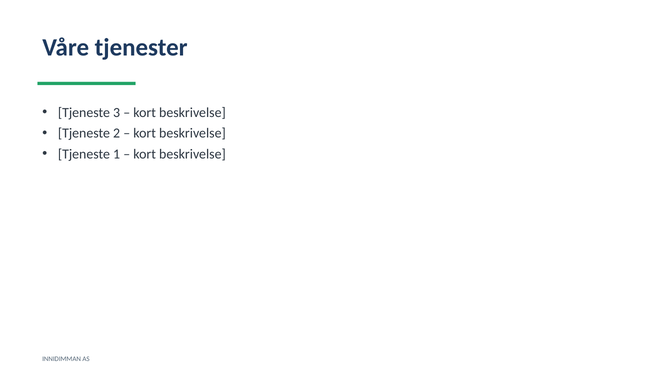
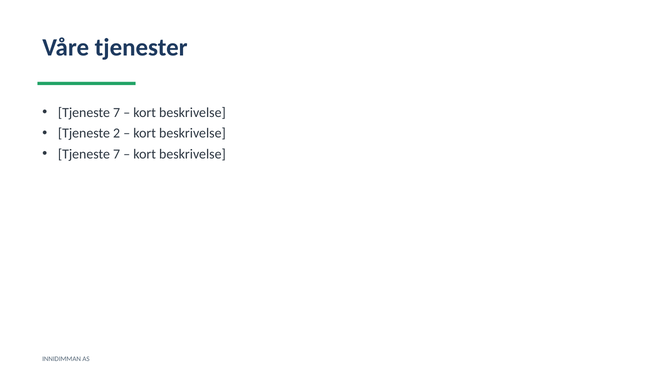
3: 3 -> 7 (117, 113)
1: 1 -> 7 (117, 154)
